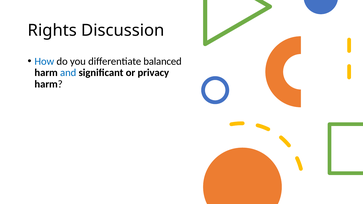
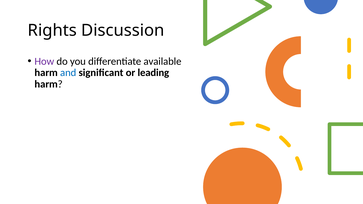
How colour: blue -> purple (44, 61)
balanced: balanced -> available (162, 61)
privacy: privacy -> leading (153, 73)
